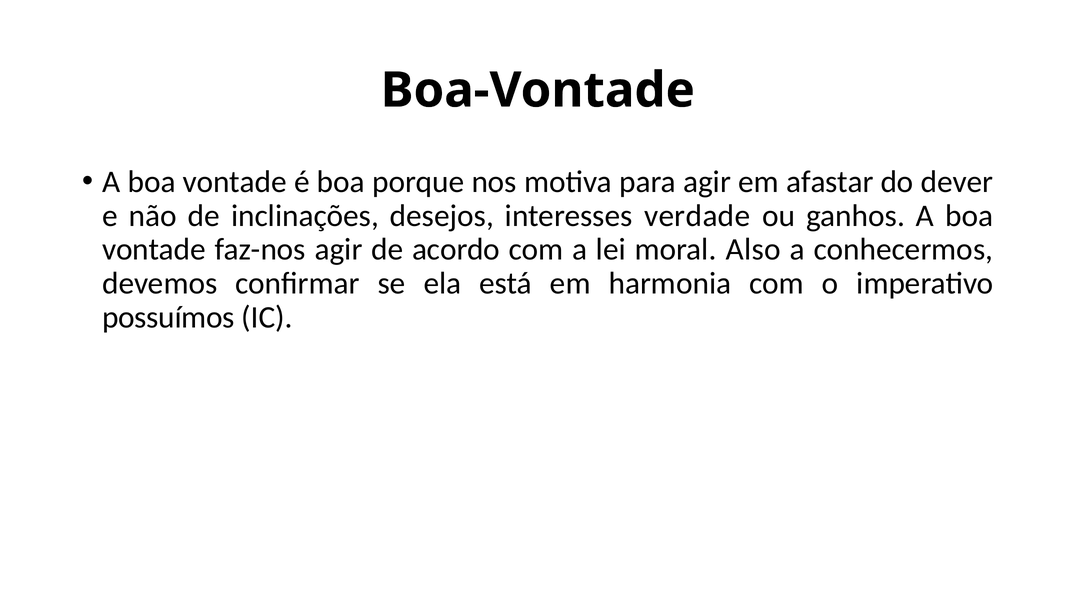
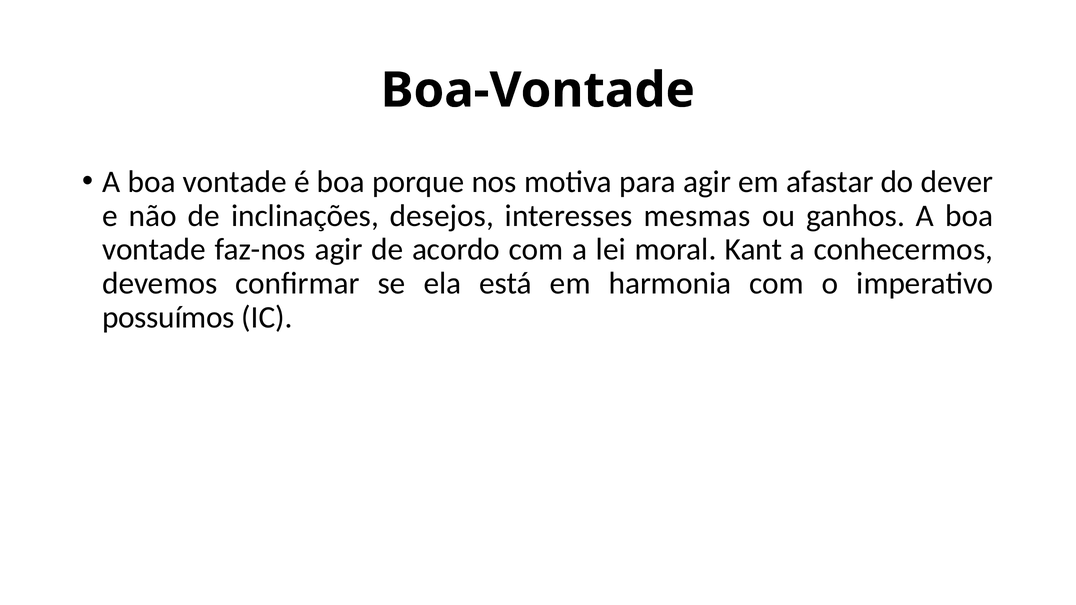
verdade: verdade -> mesmas (697, 216)
Also: Also -> Kant (753, 250)
